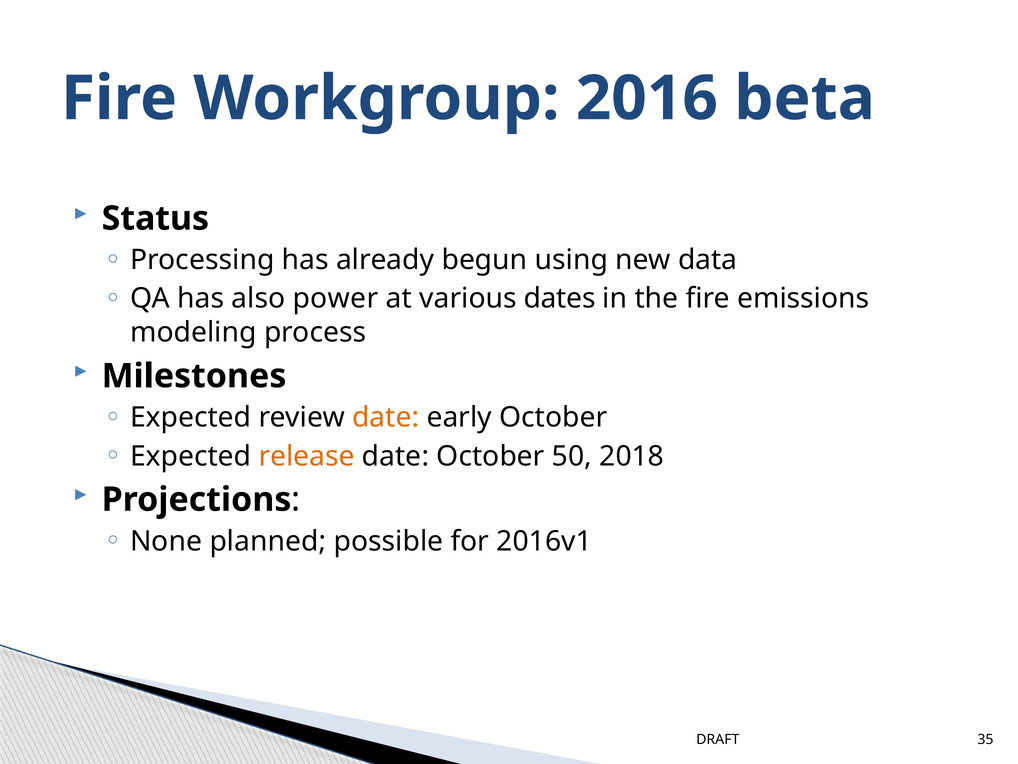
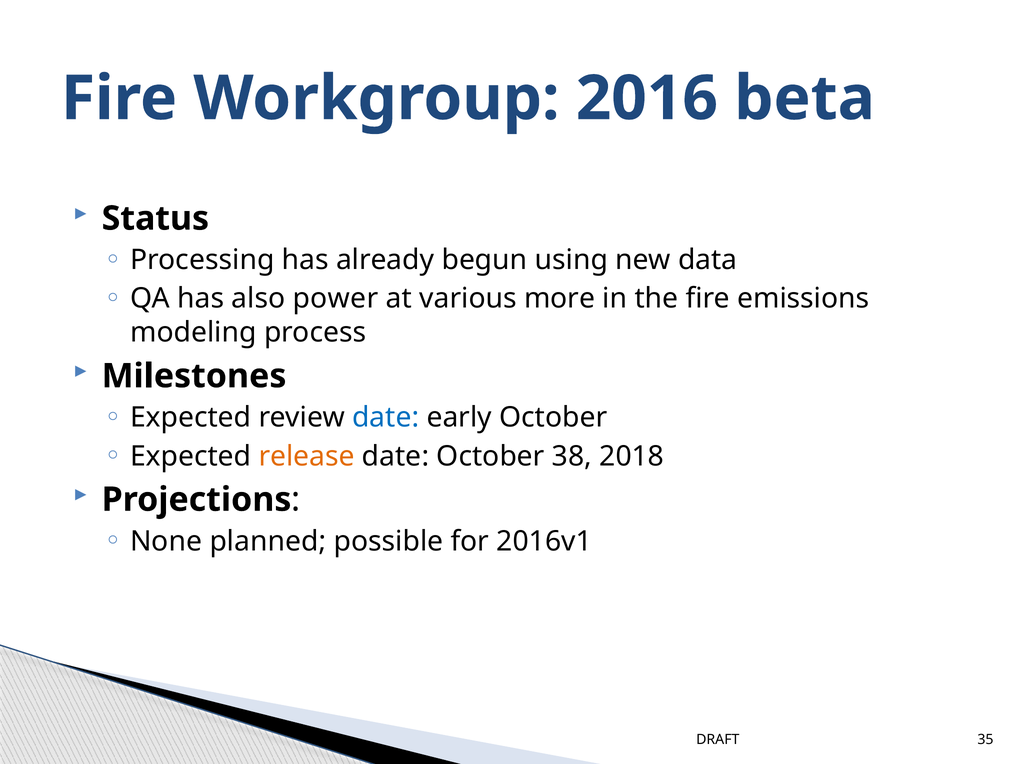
dates: dates -> more (560, 298)
date colour: orange -> blue (386, 417)
50: 50 -> 38 (572, 456)
